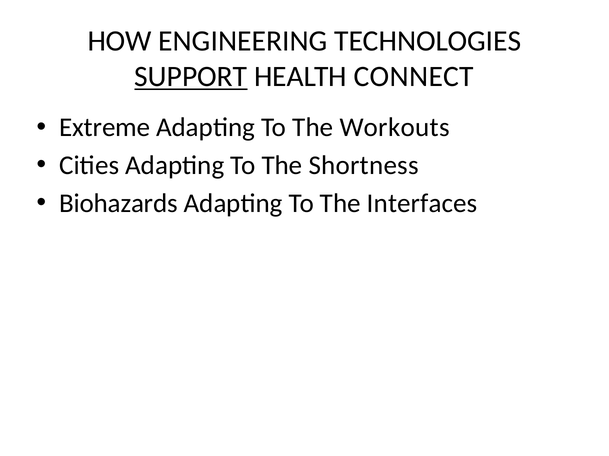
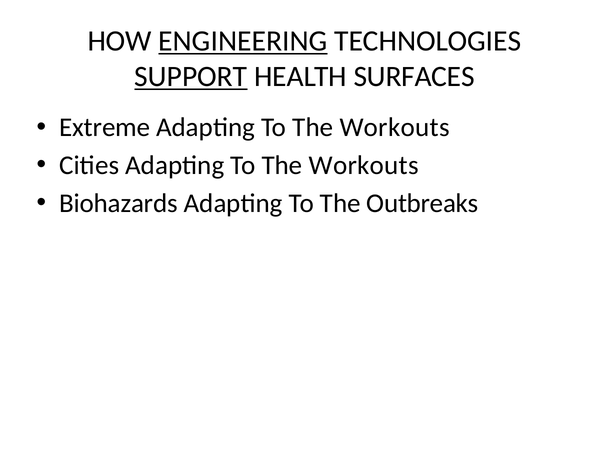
ENGINEERING underline: none -> present (243, 41)
CONNECT: CONNECT -> SURFACES (414, 77)
Shortness: Shortness -> Workouts (364, 166)
Interfaces: Interfaces -> Outbreaks (422, 204)
